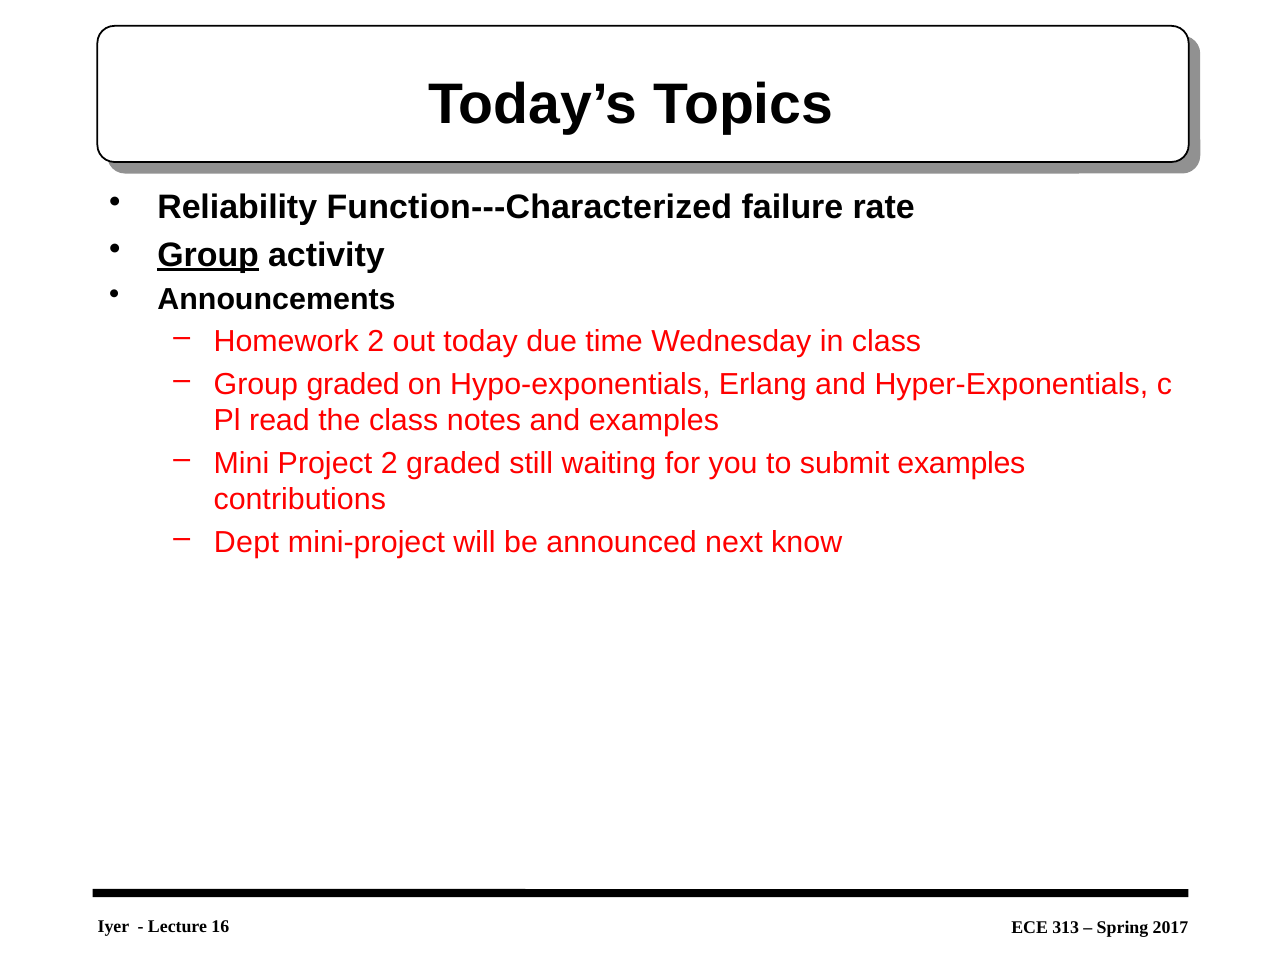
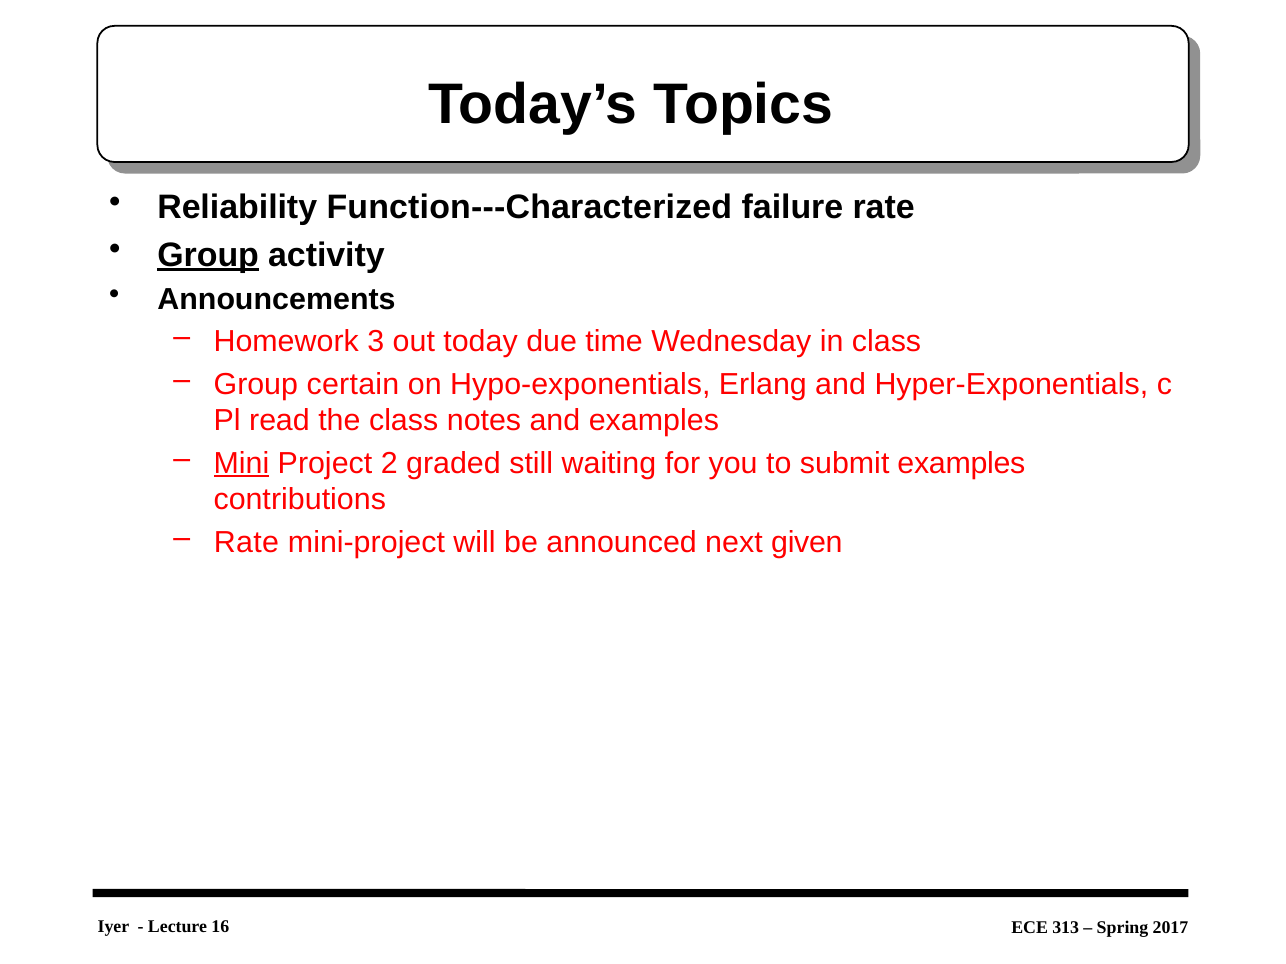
Homework 2: 2 -> 3 (376, 342)
Group graded: graded -> certain (353, 385)
Mini underline: none -> present (241, 464)
Dept: Dept -> Rate (246, 542)
know: know -> given (807, 542)
